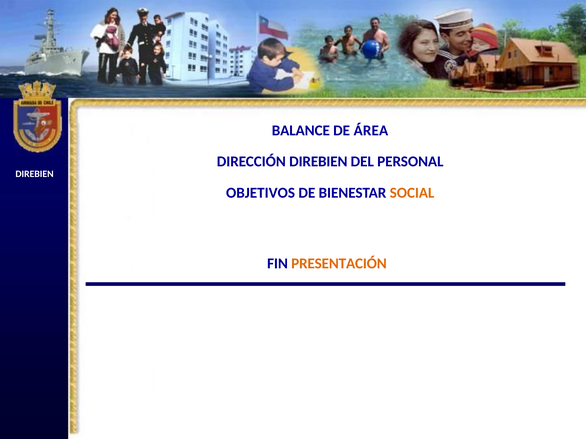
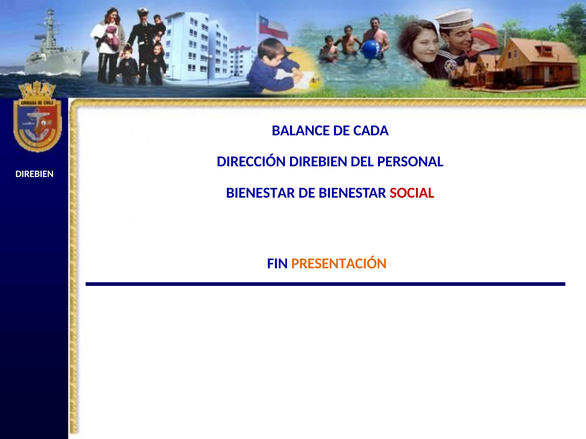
ÁREA: ÁREA -> CADA (371, 131)
OBJETIVOS: OBJETIVOS -> BIENESTAR (261, 193)
SOCIAL colour: orange -> red (412, 193)
